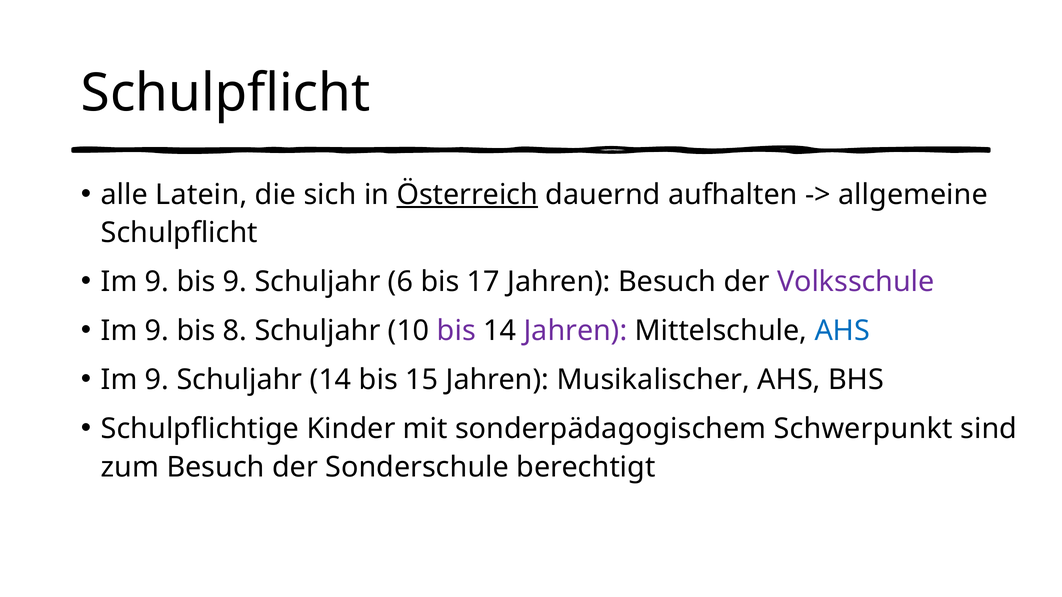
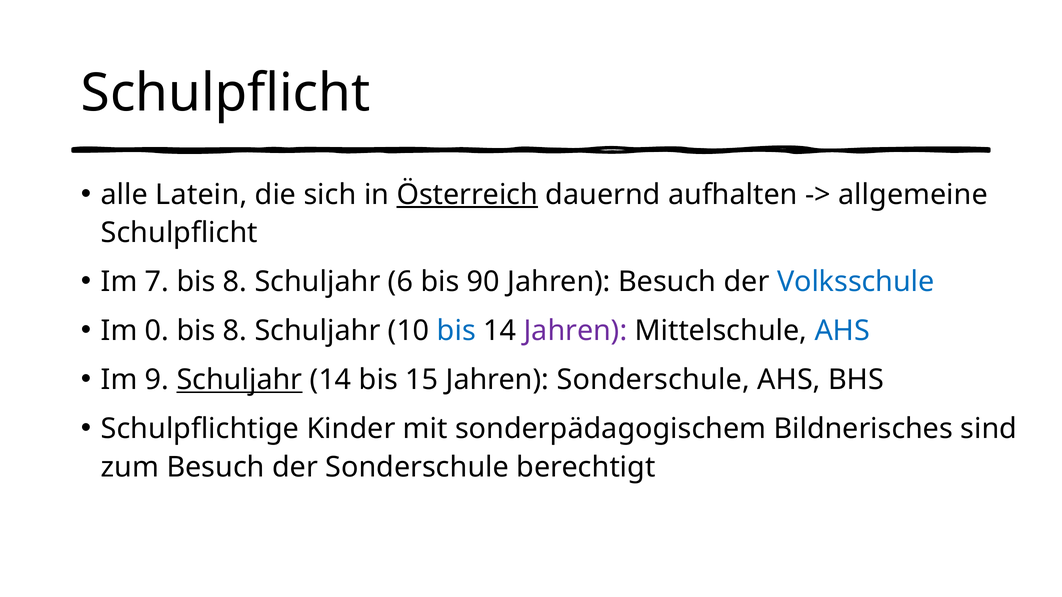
9: 9 -> 7 (157, 282)
9: 9 -> 8 (235, 282)
17: 17 -> 90 (483, 282)
Volksschule colour: purple -> blue (856, 282)
9: 9 -> 0 (157, 331)
bis colour: purple -> blue (456, 331)
Schuljahr underline: none -> present (239, 380)
Jahren Musikalischer: Musikalischer -> Sonderschule (653, 380)
Schwerpunkt: Schwerpunkt -> Bildnerisches (863, 429)
